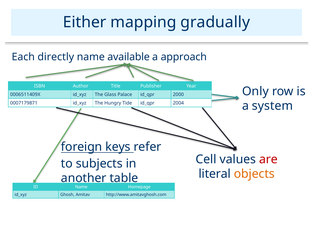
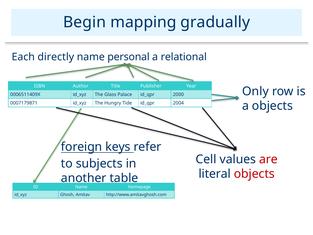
Either: Either -> Begin (85, 22)
available: available -> personal (129, 57)
approach: approach -> relational (184, 57)
a system: system -> objects (272, 106)
objects colour: orange -> red (254, 174)
